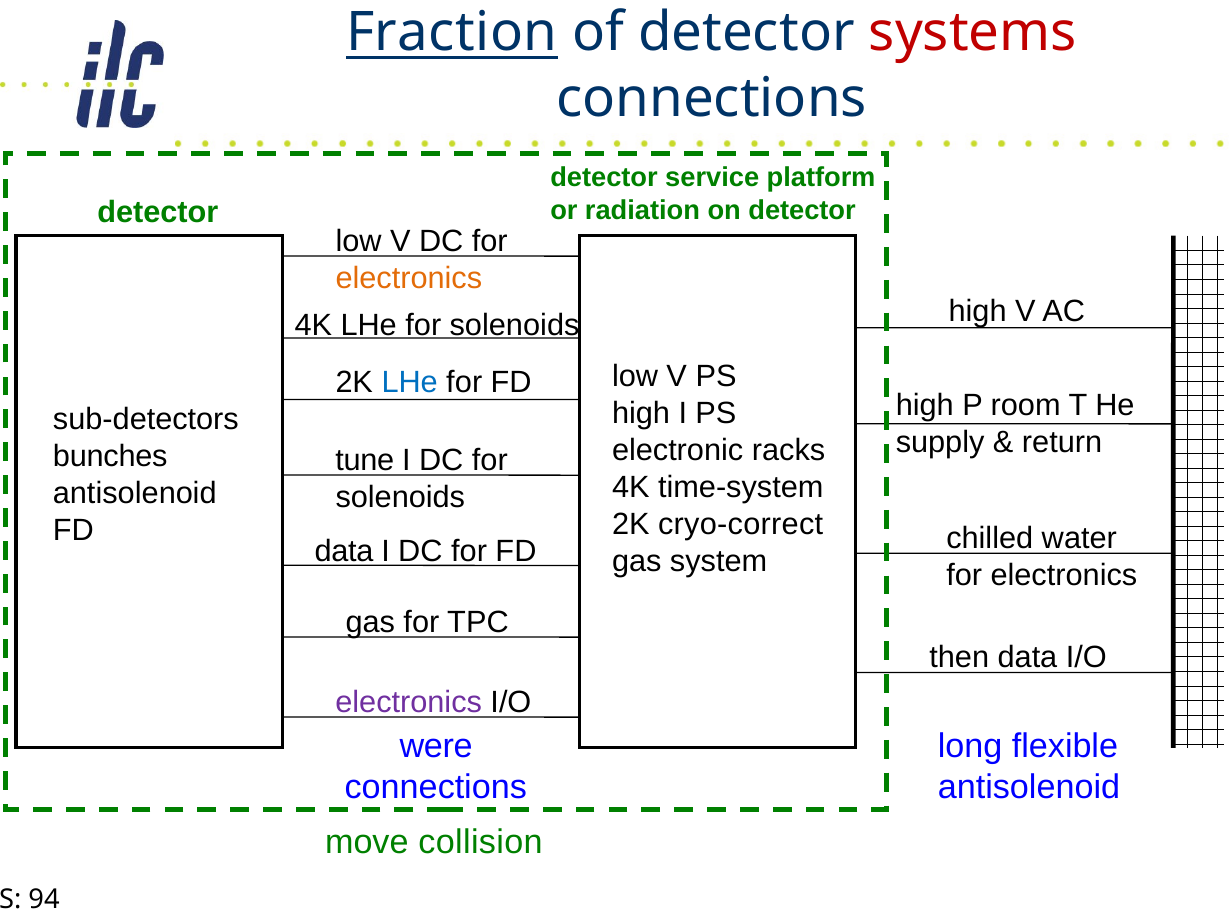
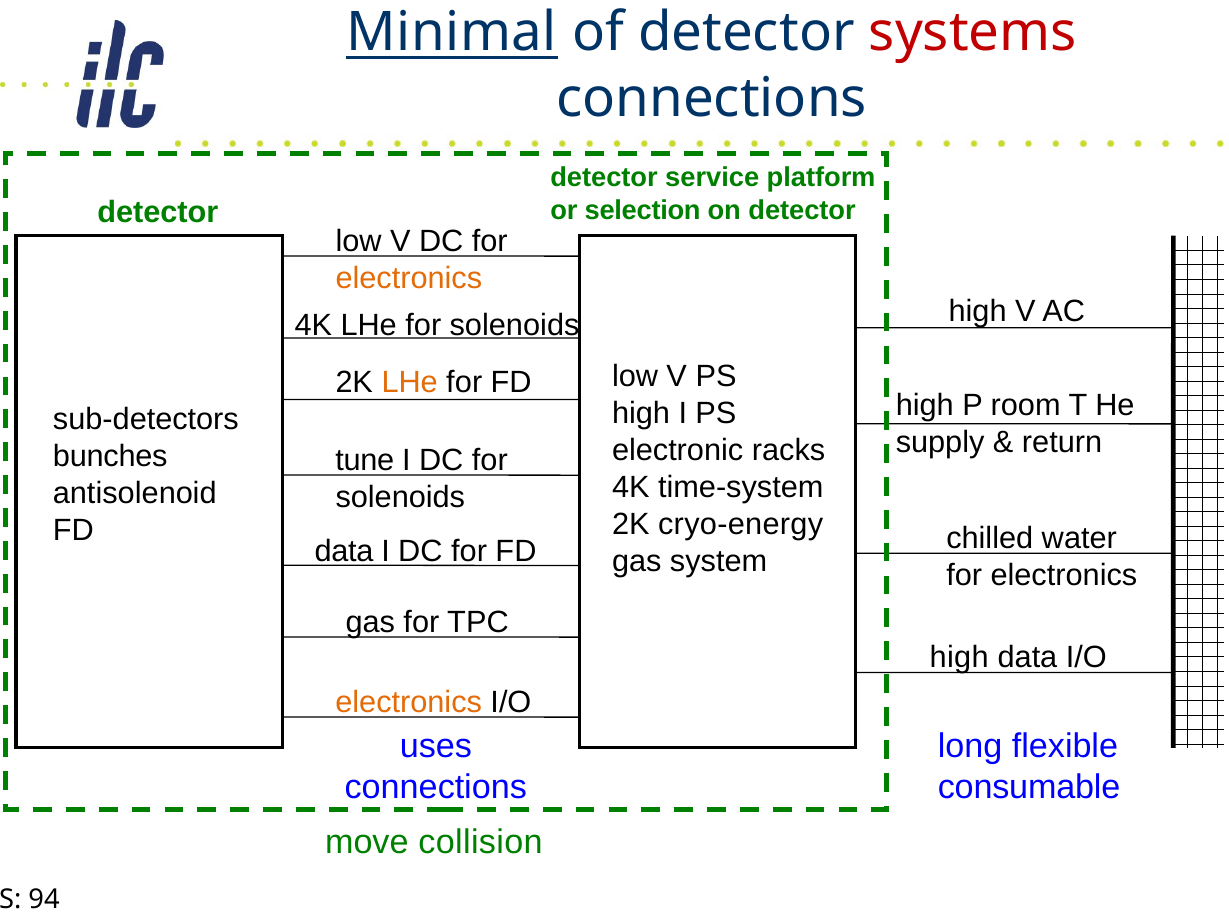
Fraction: Fraction -> Minimal (452, 32)
radiation: radiation -> selection (643, 211)
LHe colour: blue -> orange (410, 382)
cryo-correct: cryo-correct -> cryo-energy (741, 524)
then: then -> high (959, 657)
electronics colour: purple -> orange (409, 703)
were: were -> uses (436, 746)
antisolenoid: antisolenoid -> consumable (1029, 787)
